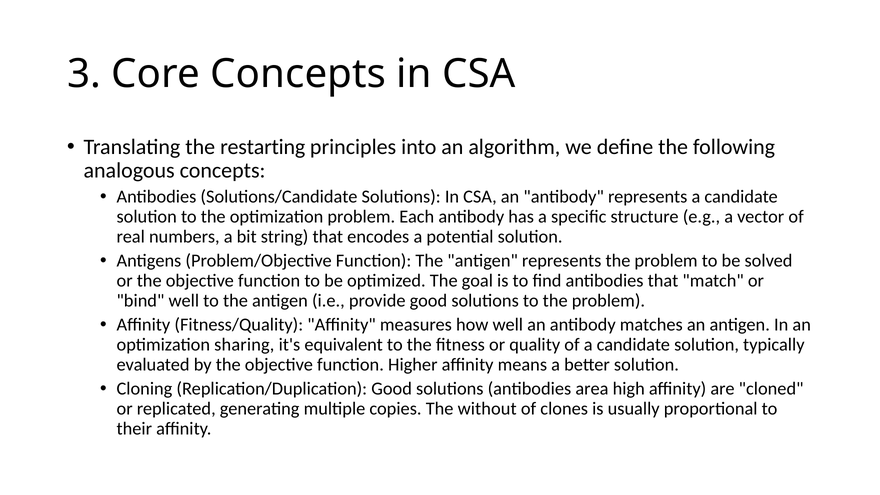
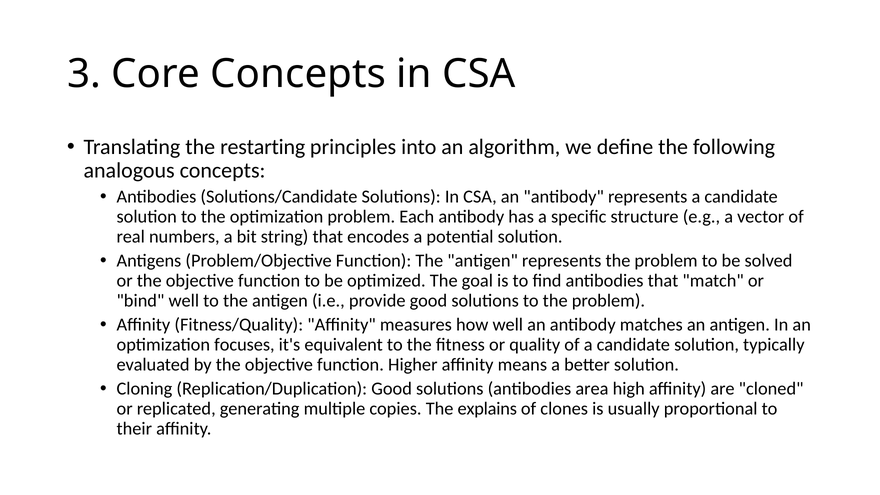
sharing: sharing -> focuses (244, 345)
without: without -> explains (487, 409)
